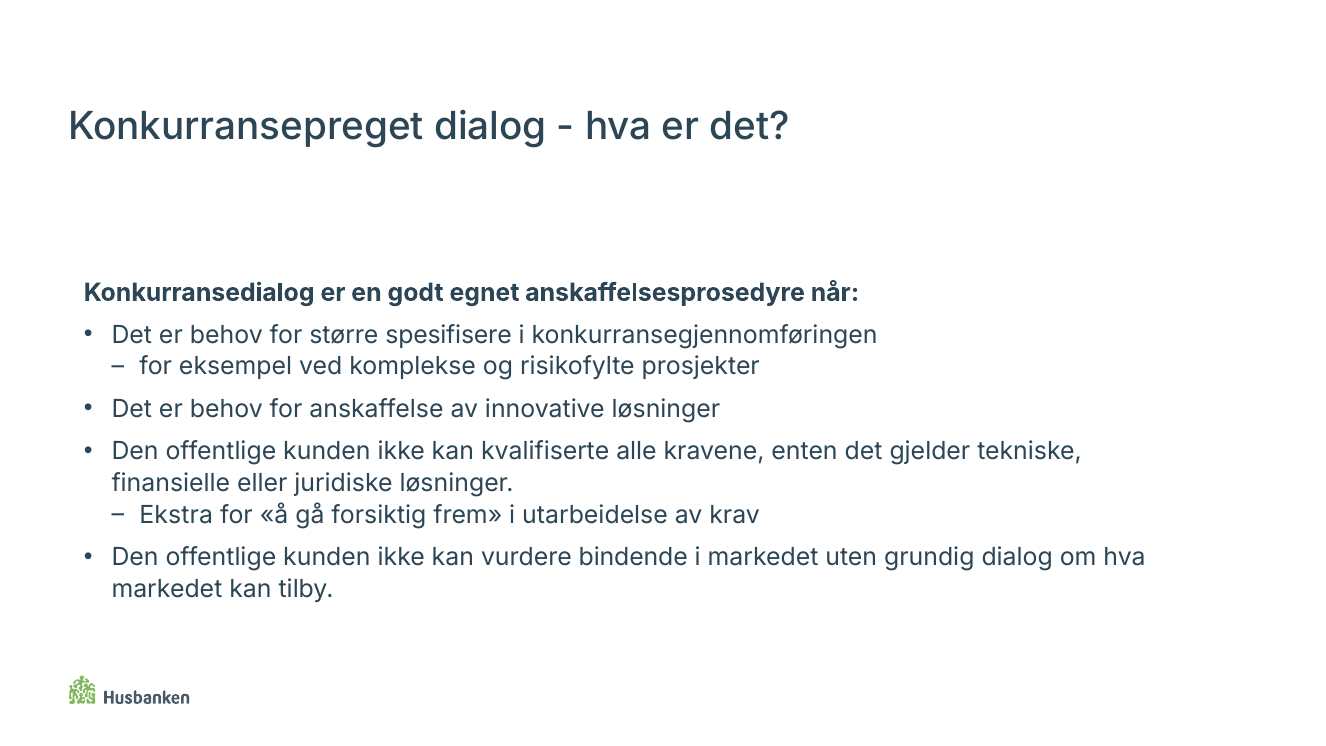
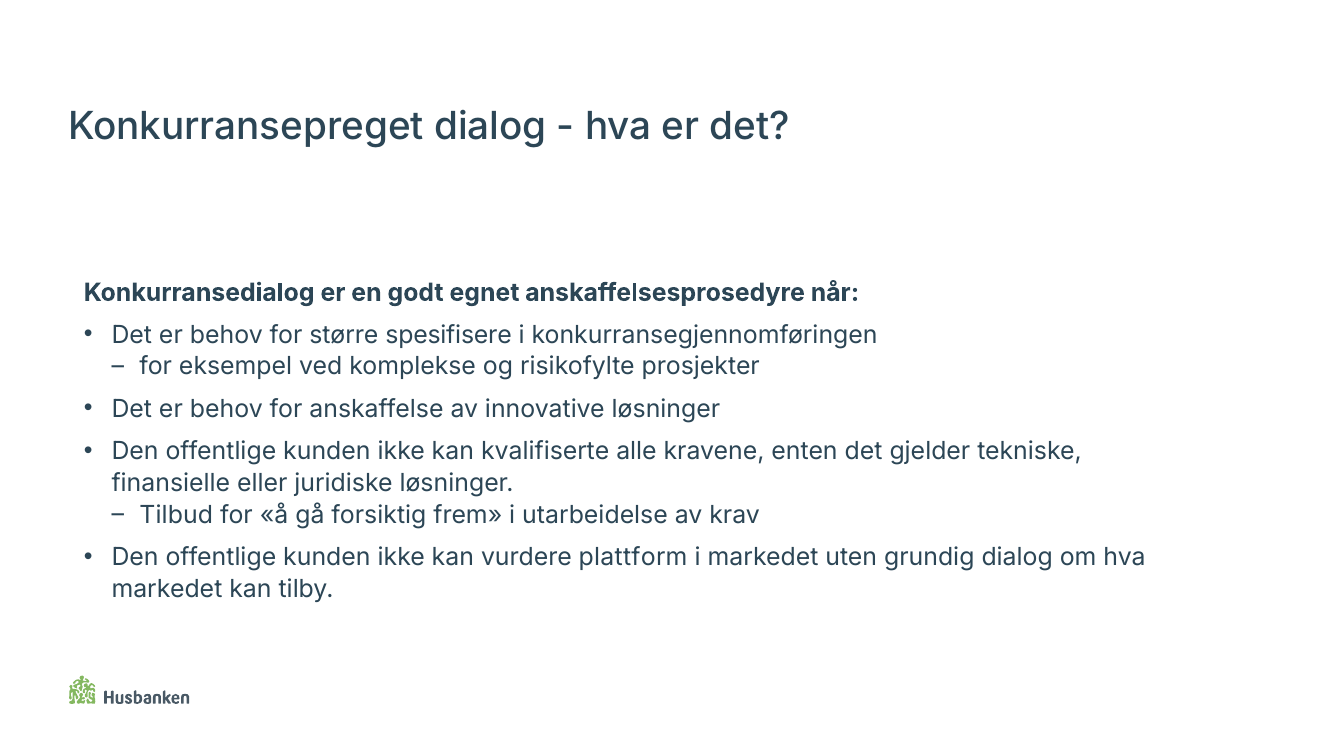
Ekstra: Ekstra -> Tilbud (176, 515)
bindende: bindende -> plattform (633, 557)
